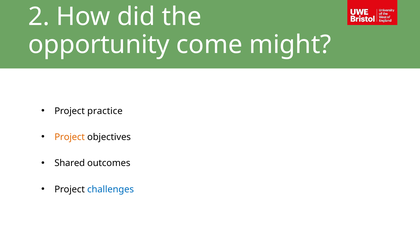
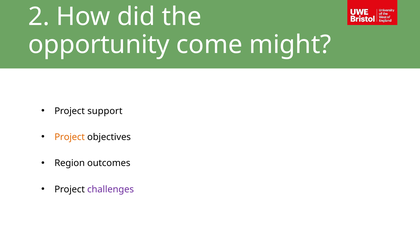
practice: practice -> support (105, 111)
Shared: Shared -> Region (70, 163)
challenges colour: blue -> purple (111, 190)
